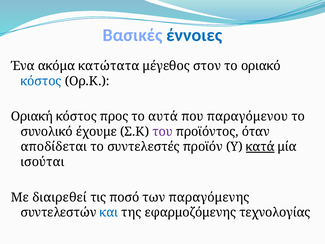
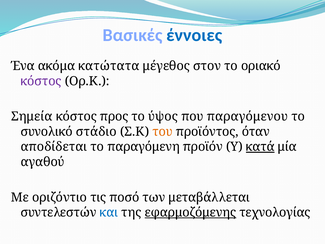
κόστος colour: blue -> purple (41, 81)
Οριακή: Οριακή -> Σημεία (32, 116)
αυτά: αυτά -> ύψος (163, 116)
έχουμε: έχουμε -> στάδιο (96, 132)
του colour: purple -> orange (163, 132)
συντελεστές: συντελεστές -> παραγόμενη (144, 147)
ισούται: ισούται -> αγαθού (43, 162)
διαιρεθεί: διαιρεθεί -> οριζόντιο (60, 197)
παραγόμενης: παραγόμενης -> μεταβάλλεται (209, 197)
εφαρμοζόμενης underline: none -> present (190, 212)
